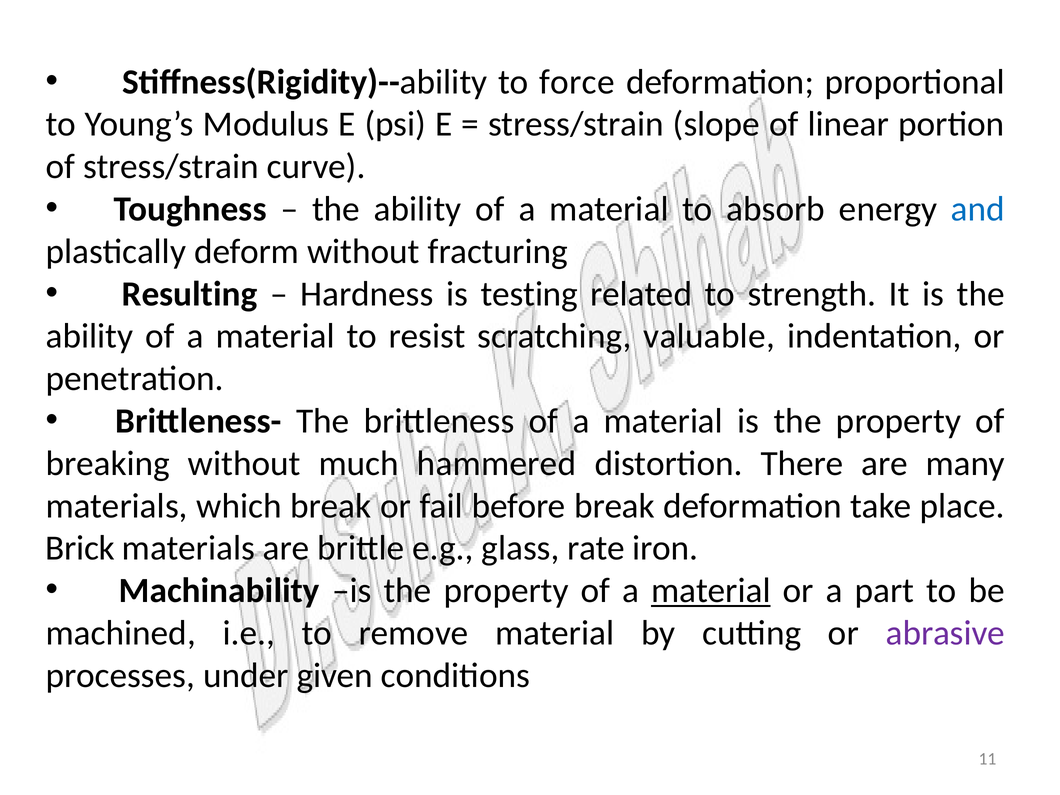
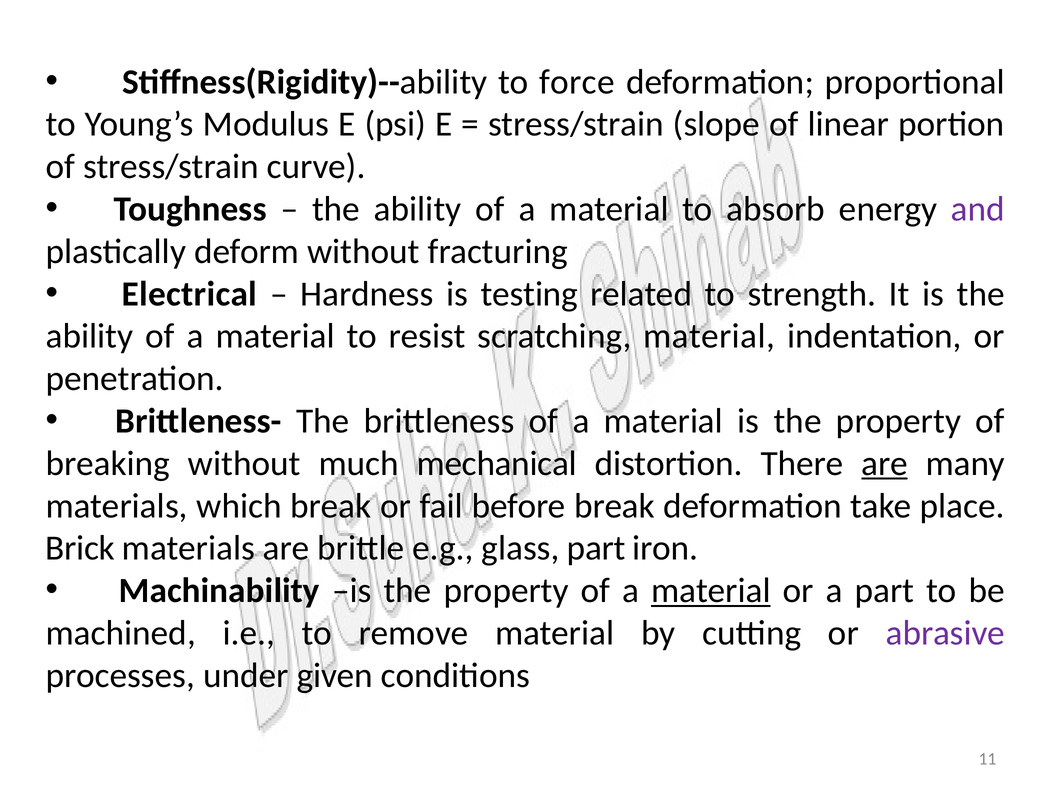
and colour: blue -> purple (978, 209)
Resulting: Resulting -> Electrical (189, 294)
scratching valuable: valuable -> material (709, 336)
hammered: hammered -> mechanical (497, 463)
are underline: none -> present (885, 463)
glass rate: rate -> part (596, 548)
